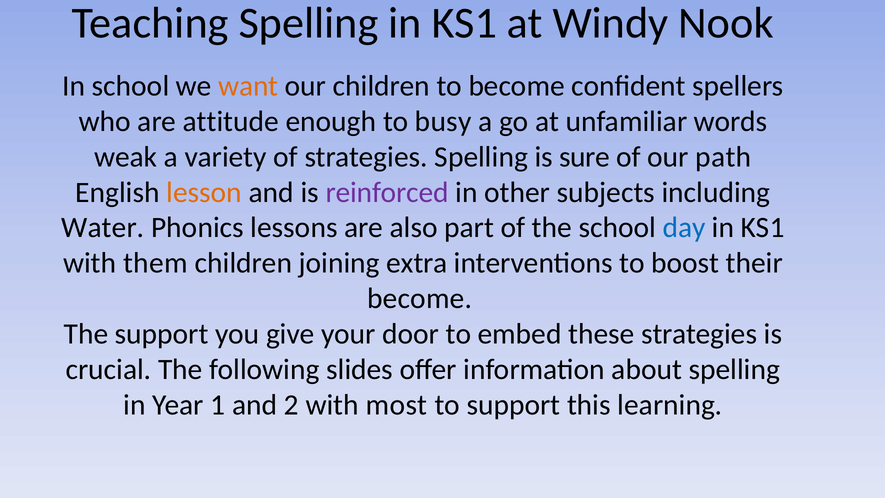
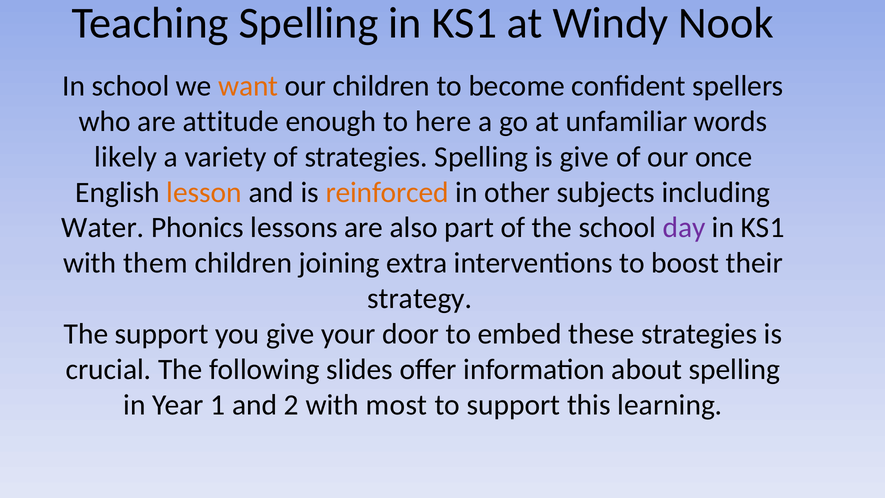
busy: busy -> here (443, 121)
weak: weak -> likely (126, 157)
is sure: sure -> give (584, 157)
path: path -> once (724, 157)
reinforced colour: purple -> orange (387, 192)
day colour: blue -> purple (684, 228)
become: become -> strategy (420, 298)
